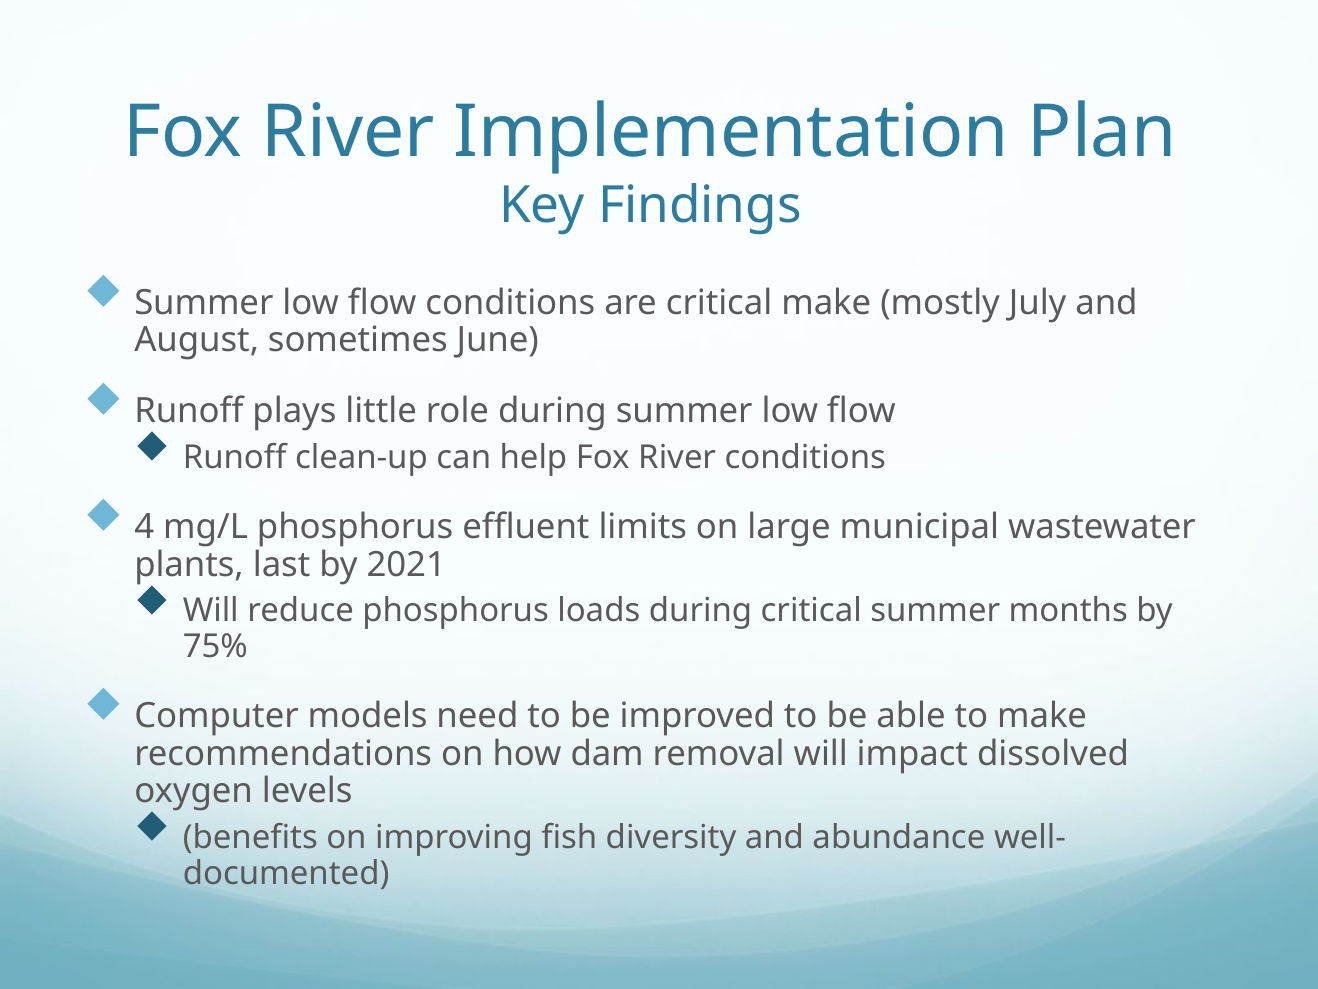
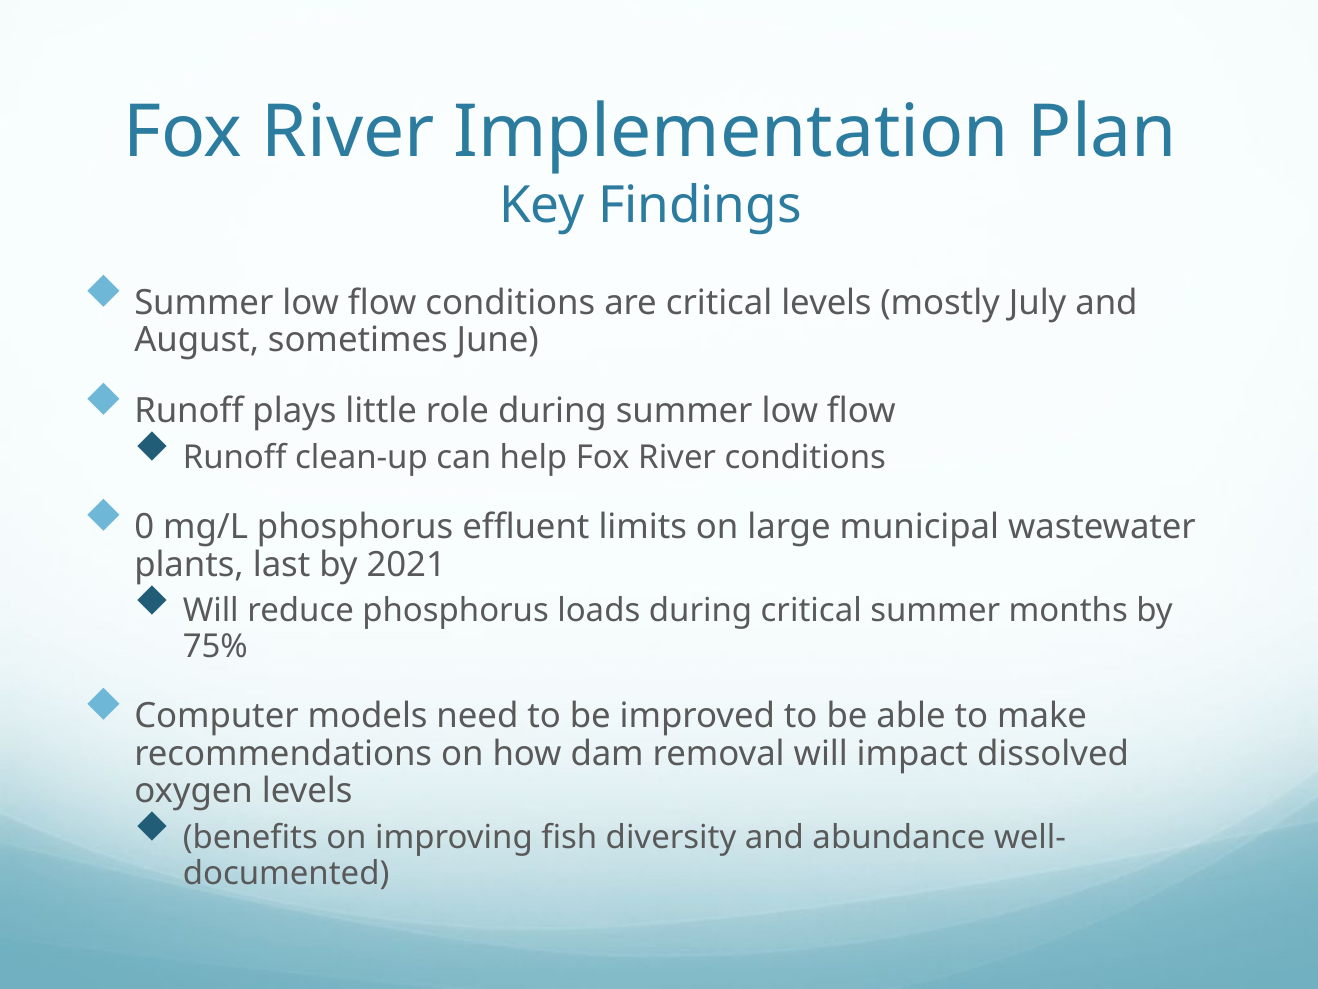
critical make: make -> levels (826, 303)
4: 4 -> 0 (144, 527)
